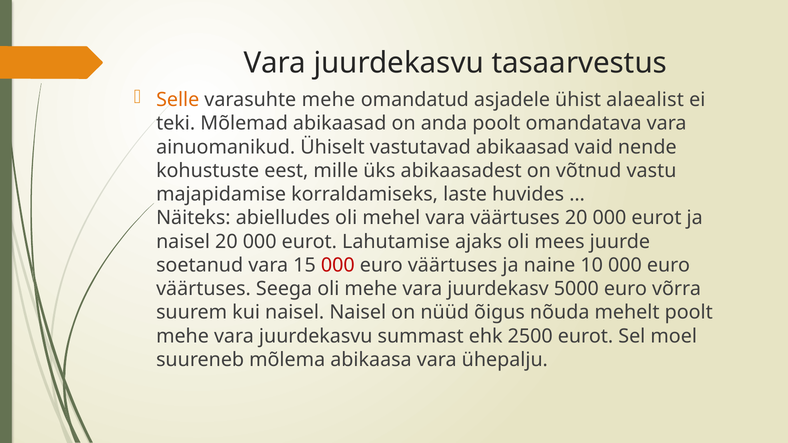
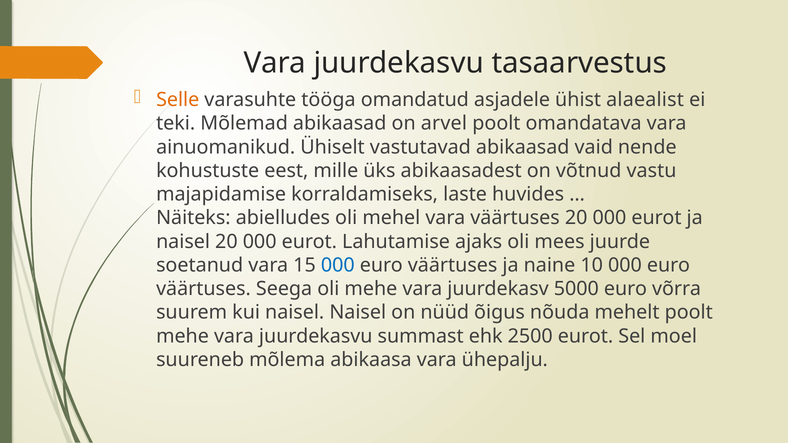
varasuhte mehe: mehe -> tööga (328, 100)
anda: anda -> arvel (444, 124)
000 colour: red -> blue (338, 265)
